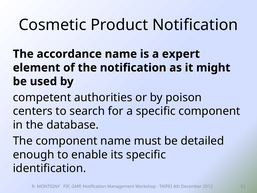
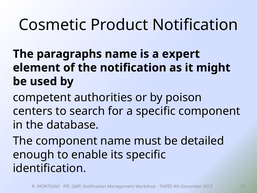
accordance: accordance -> paragraphs (69, 54)
